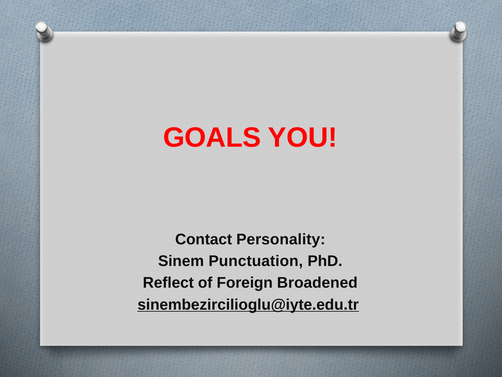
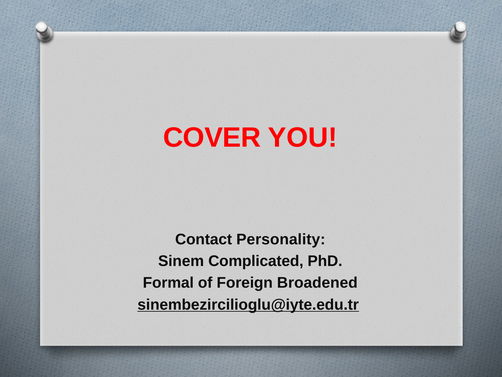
GOALS: GOALS -> COVER (212, 138)
Punctuation: Punctuation -> Complicated (256, 261)
Reflect: Reflect -> Formal (168, 282)
